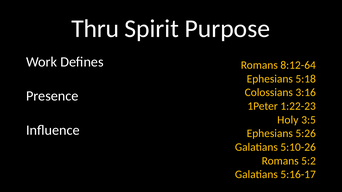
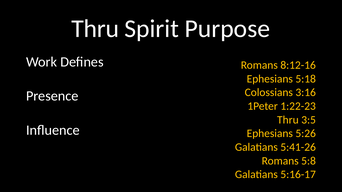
8:12-64: 8:12-64 -> 8:12-16 (298, 65)
Holy: Holy -> Thru (288, 120)
5:10-26: 5:10-26 -> 5:41-26 (298, 147)
5:2: 5:2 -> 5:8 (309, 161)
